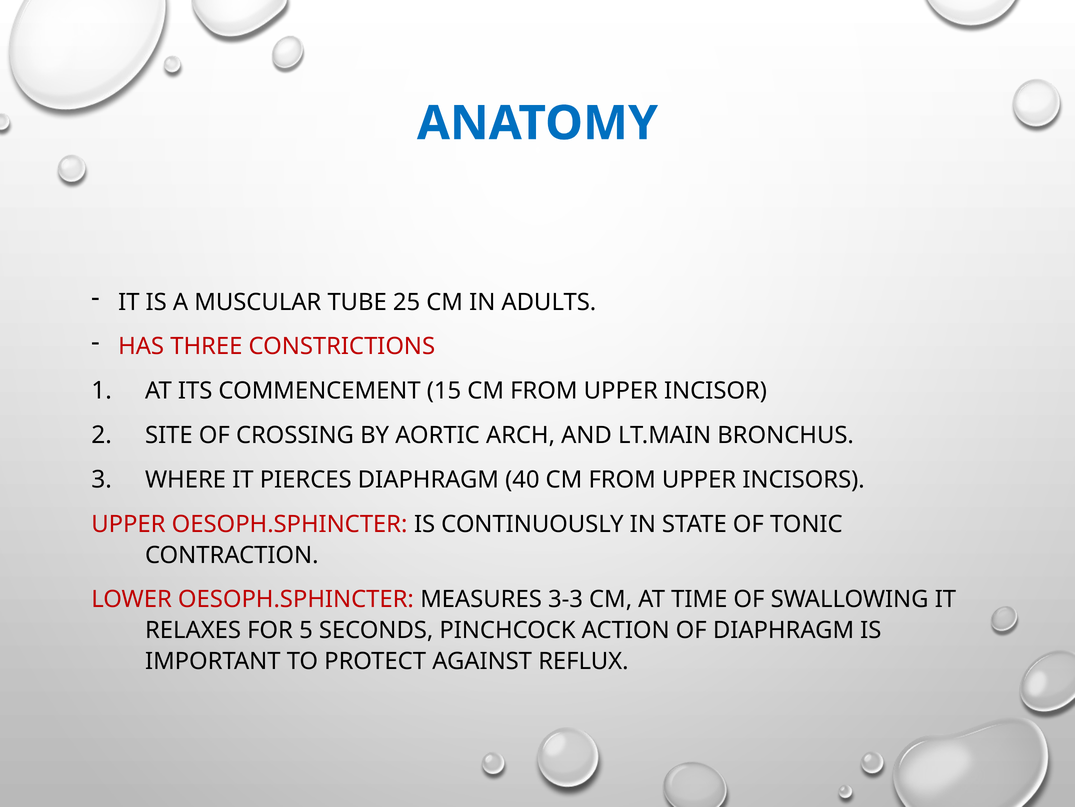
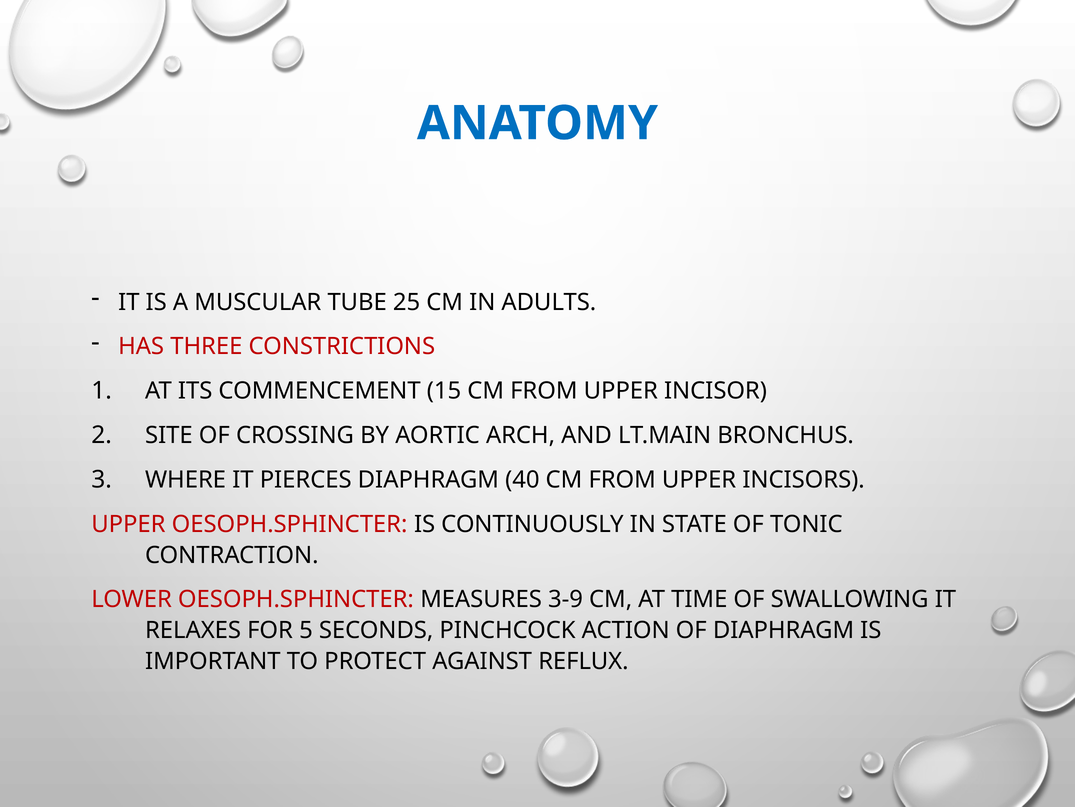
3-3: 3-3 -> 3-9 (566, 599)
